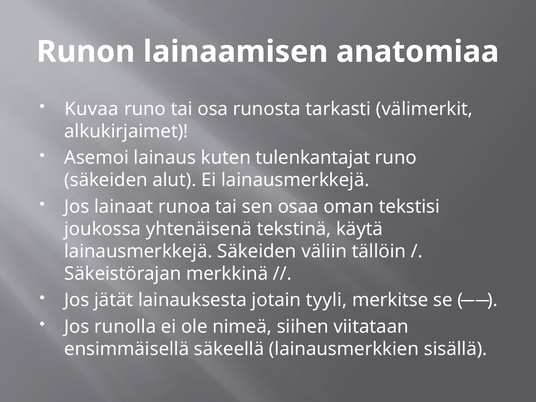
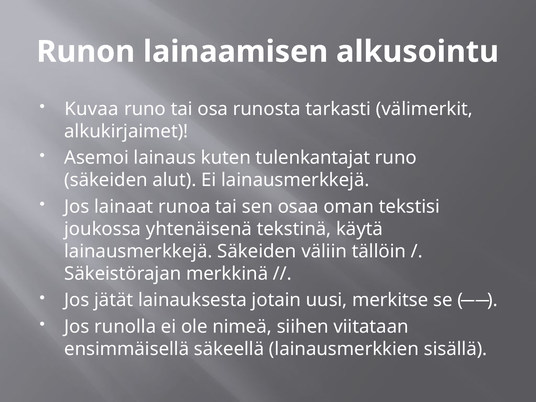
anatomiaa: anatomiaa -> alkusointu (418, 52)
tyyli: tyyli -> uusi (327, 300)
